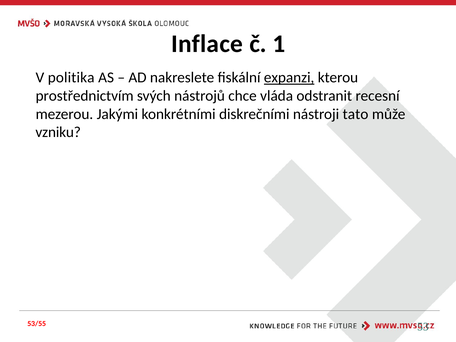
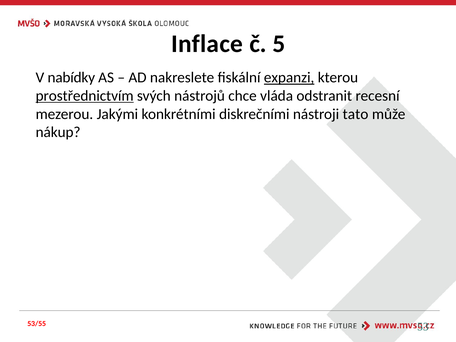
1: 1 -> 5 (279, 44)
politika: politika -> nabídky (71, 78)
prostřednictvím underline: none -> present (85, 96)
vzniku: vzniku -> nákup (58, 132)
